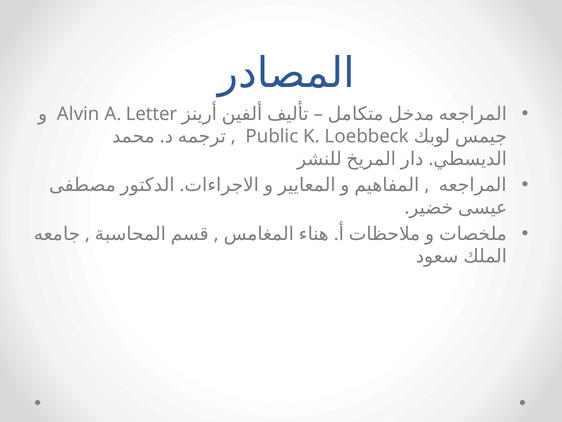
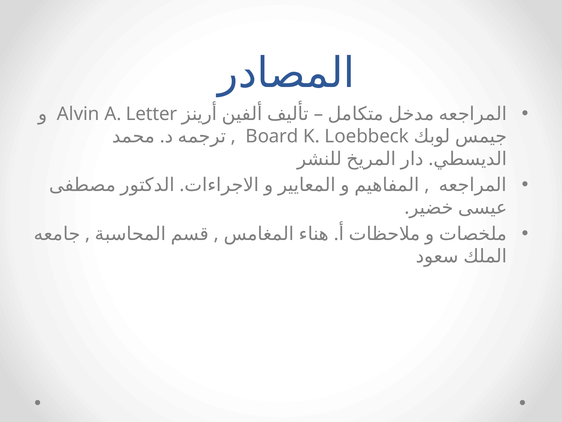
Public: Public -> Board (272, 136)
